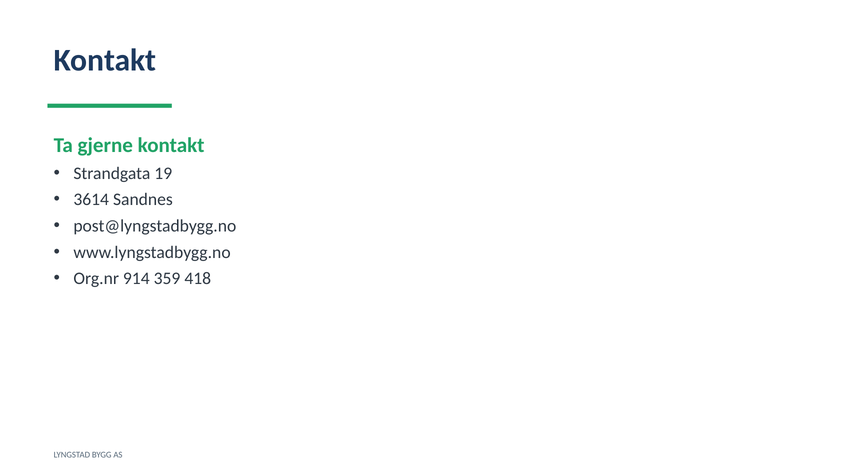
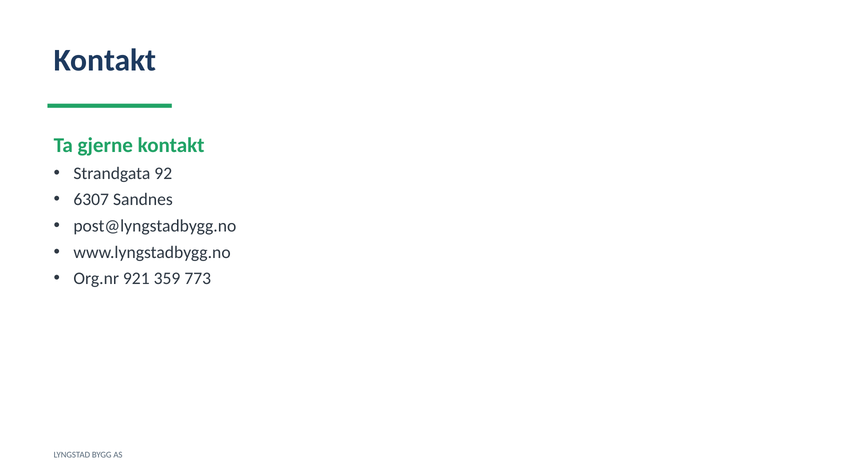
19: 19 -> 92 (163, 173)
3614: 3614 -> 6307 (91, 200)
914: 914 -> 921 (136, 279)
418: 418 -> 773 (198, 279)
